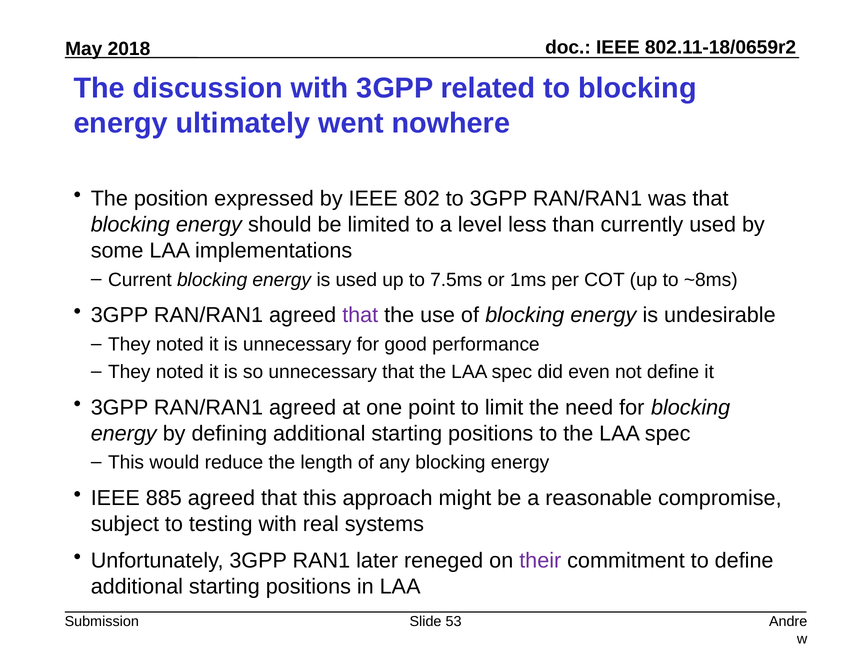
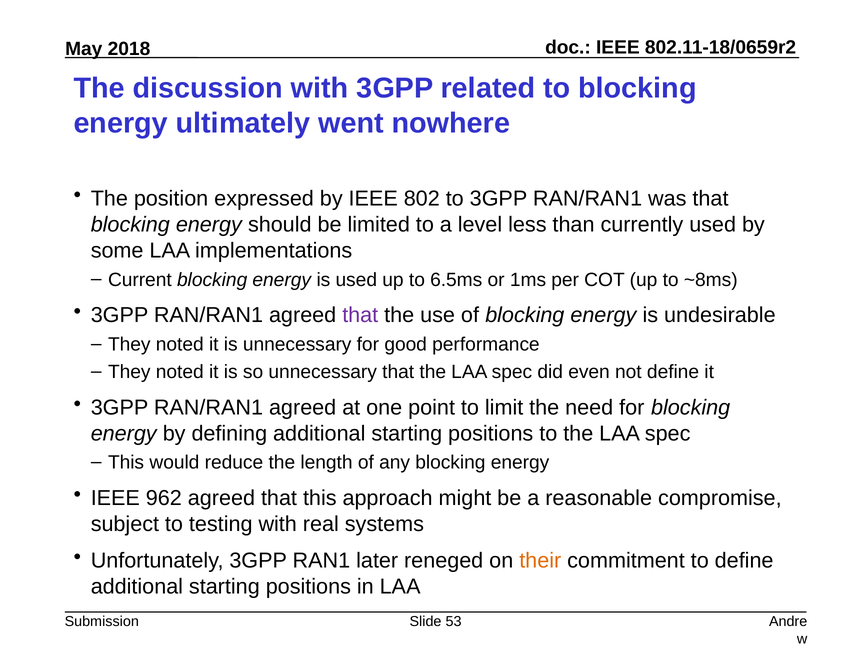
7.5ms: 7.5ms -> 6.5ms (456, 280)
885: 885 -> 962 (164, 498)
their colour: purple -> orange (540, 561)
